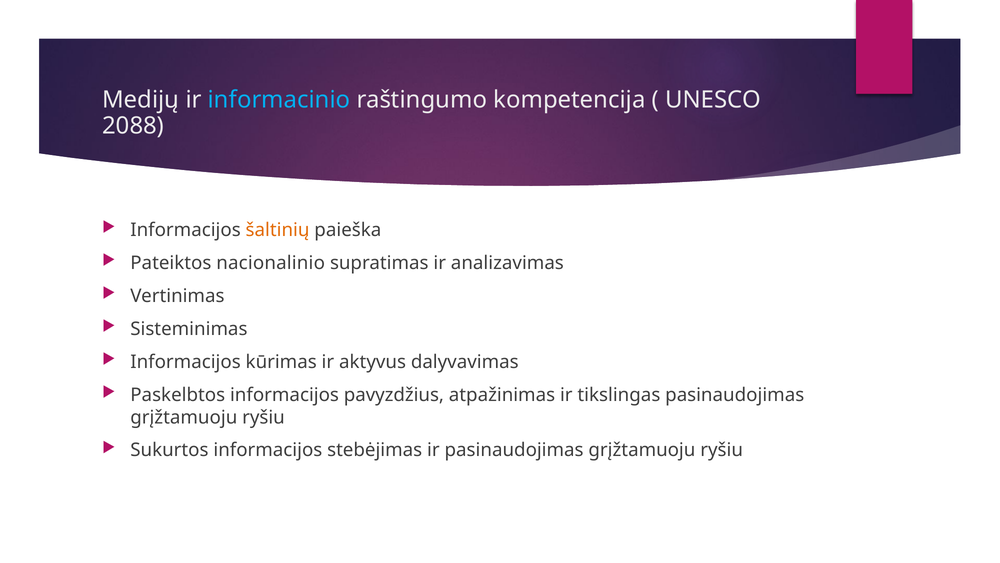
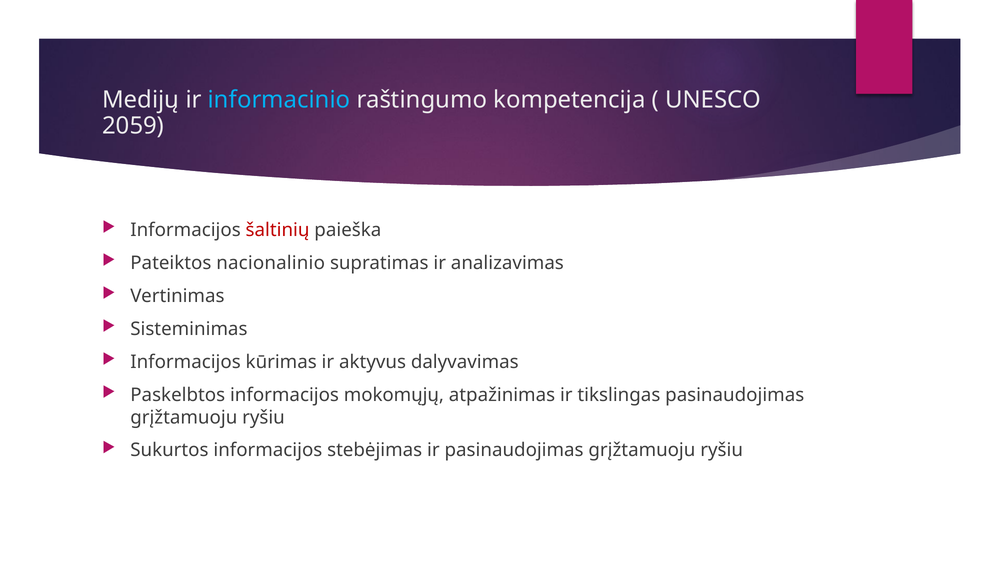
2088: 2088 -> 2059 (133, 126)
šaltinių colour: orange -> red (278, 230)
pavyzdžius: pavyzdžius -> mokomųjų (394, 394)
